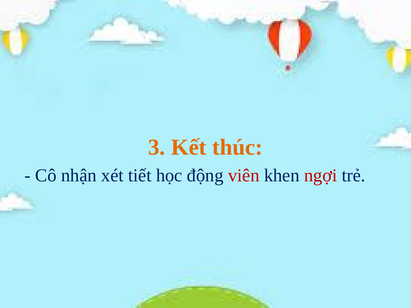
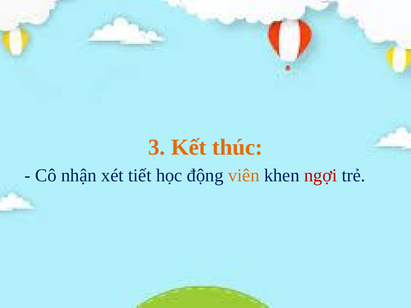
viên colour: red -> orange (244, 175)
